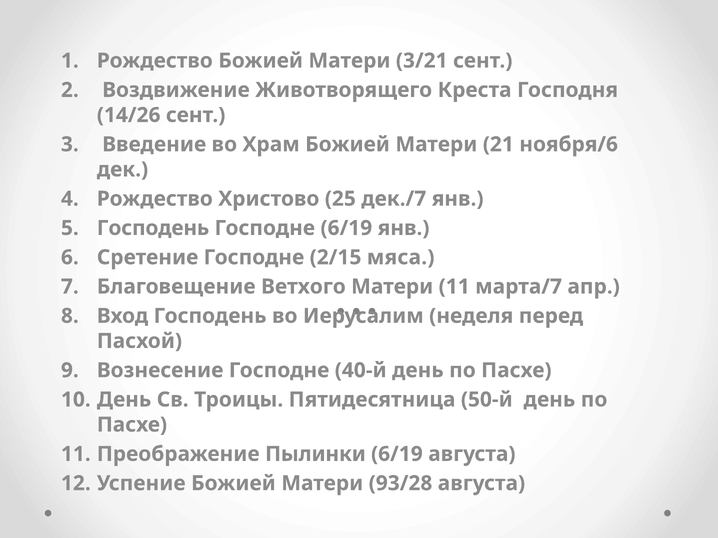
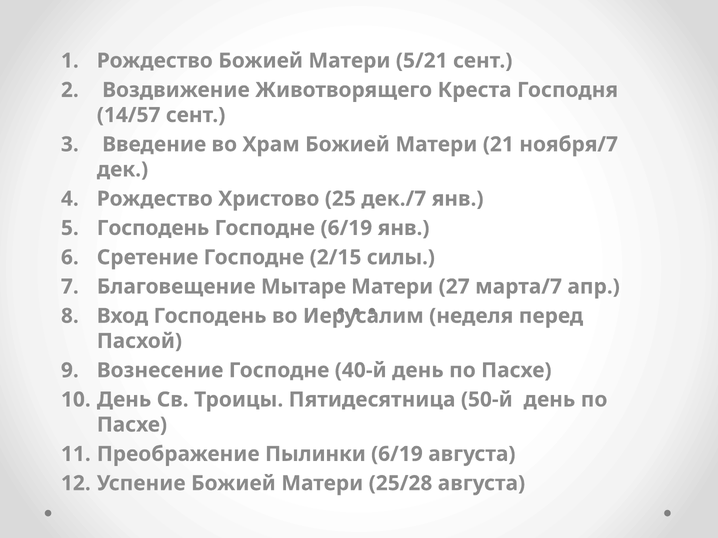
3/21: 3/21 -> 5/21 (422, 61)
14/26: 14/26 -> 14/57 (129, 115)
ноября/6: ноября/6 -> ноября/7 (569, 145)
мяса: мяса -> силы (401, 258)
Ветхого: Ветхого -> Мытаре (304, 287)
Матери 11: 11 -> 27 (454, 287)
93/28: 93/28 -> 25/28 (401, 484)
